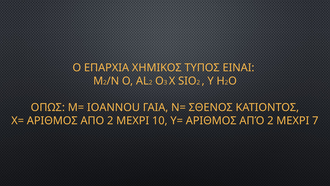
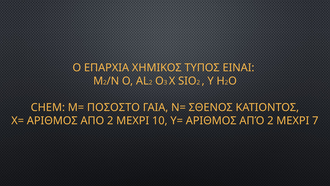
ΟΠΩΣ: ΟΠΩΣ -> CHEM (48, 107)
IOANNOU: IOANNOU -> ΠΟΣΟΣΤΟ (113, 107)
